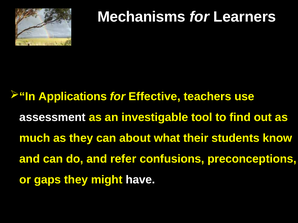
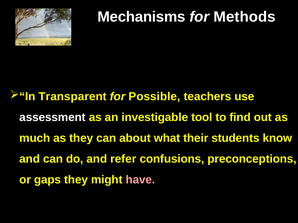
Learners: Learners -> Methods (245, 17)
Applications: Applications -> Transparent (73, 97)
Effective: Effective -> Possible (154, 97)
have colour: white -> pink (140, 180)
